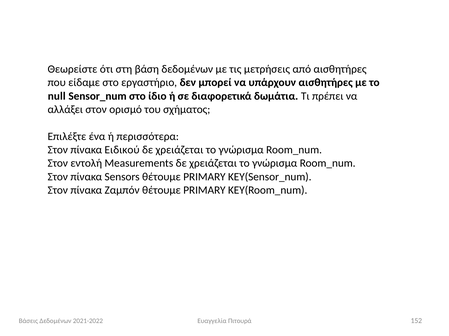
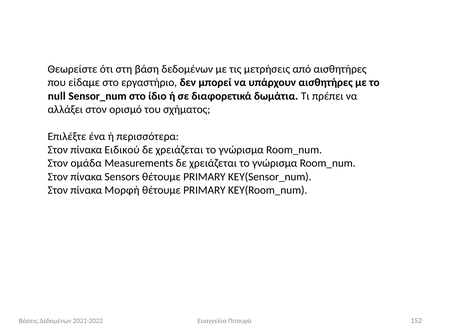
εντολή: εντολή -> ομάδα (86, 164)
Ζαμπόν: Ζαμπόν -> Μορφή (122, 191)
